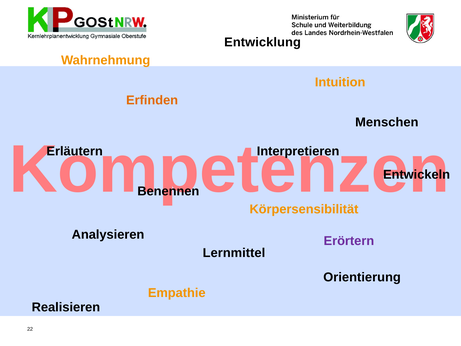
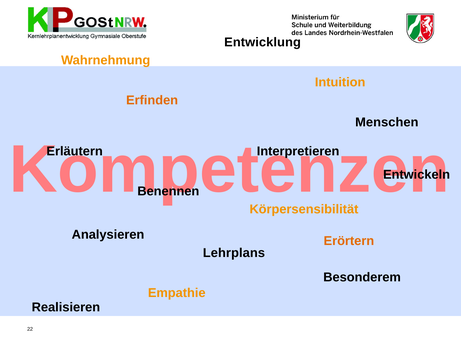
Erörtern colour: purple -> orange (349, 241)
Lernmittel: Lernmittel -> Lehrplans (234, 253)
Orientierung: Orientierung -> Besonderem (362, 277)
